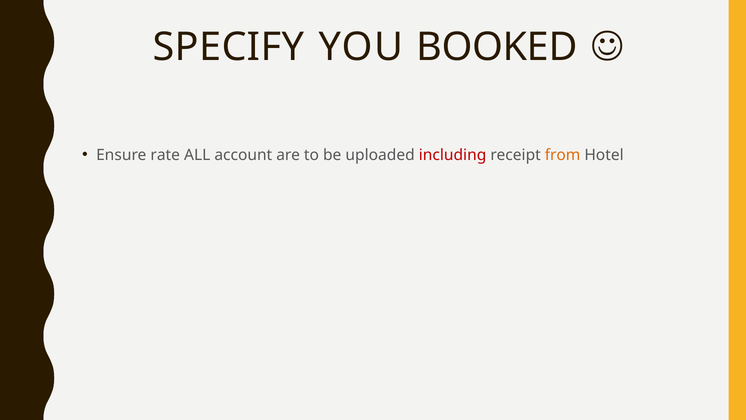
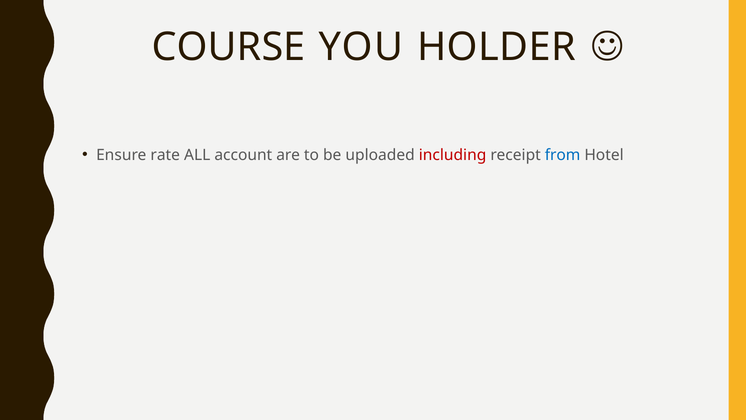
SPECIFY: SPECIFY -> COURSE (229, 47)
BOOKED: BOOKED -> HOLDER (497, 47)
from colour: orange -> blue (563, 155)
